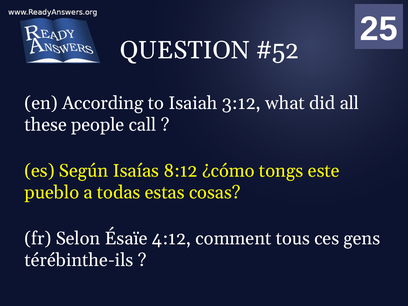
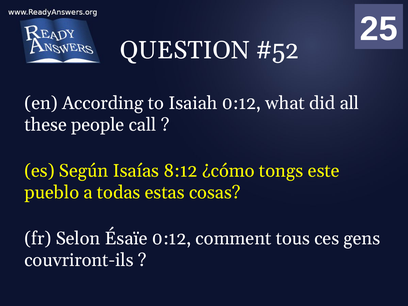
Isaiah 3:12: 3:12 -> 0:12 (241, 103)
Ésaïe 4:12: 4:12 -> 0:12 (172, 239)
térébinthe-ils: térébinthe-ils -> couvriront-ils (79, 260)
